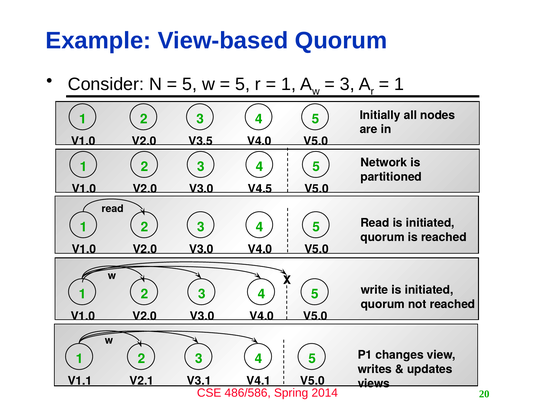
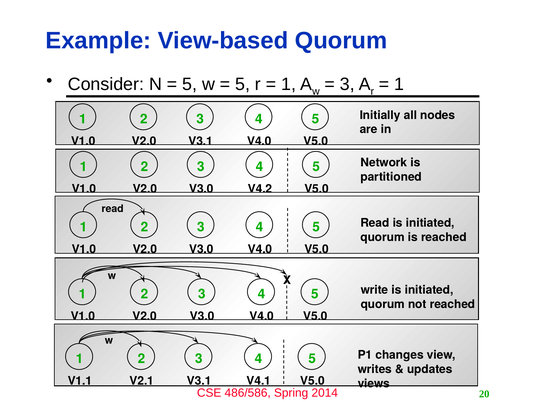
V3.5: V3.5 -> V3.1 (201, 141)
V4.5: V4.5 -> V4.2 (260, 188)
